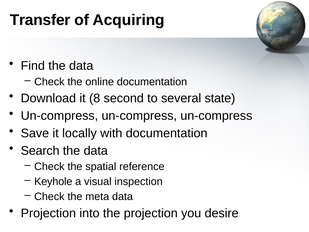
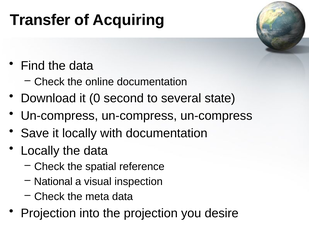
8: 8 -> 0 (95, 98)
Search: Search -> Locally (40, 150)
Keyhole: Keyhole -> National (53, 181)
